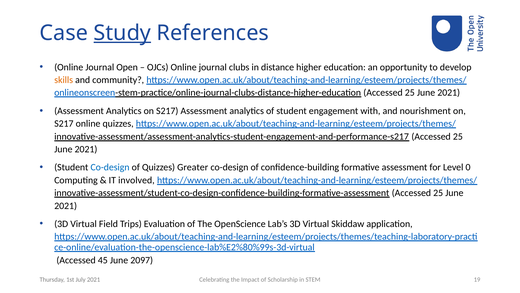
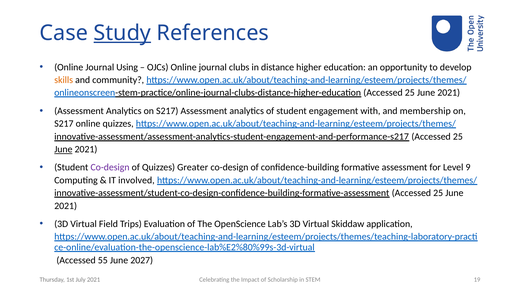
Open: Open -> Using (127, 67)
nourishment: nourishment -> membership (425, 111)
June underline: none -> present (63, 149)
Co-design colour: blue -> purple (110, 167)
0: 0 -> 9 (468, 167)
45: 45 -> 55 (103, 260)
2097: 2097 -> 2027 (142, 260)
